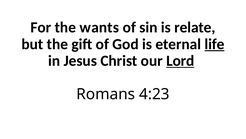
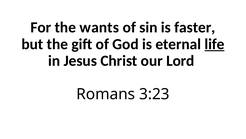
relate: relate -> faster (195, 27)
Lord underline: present -> none (180, 61)
4:23: 4:23 -> 3:23 (154, 94)
